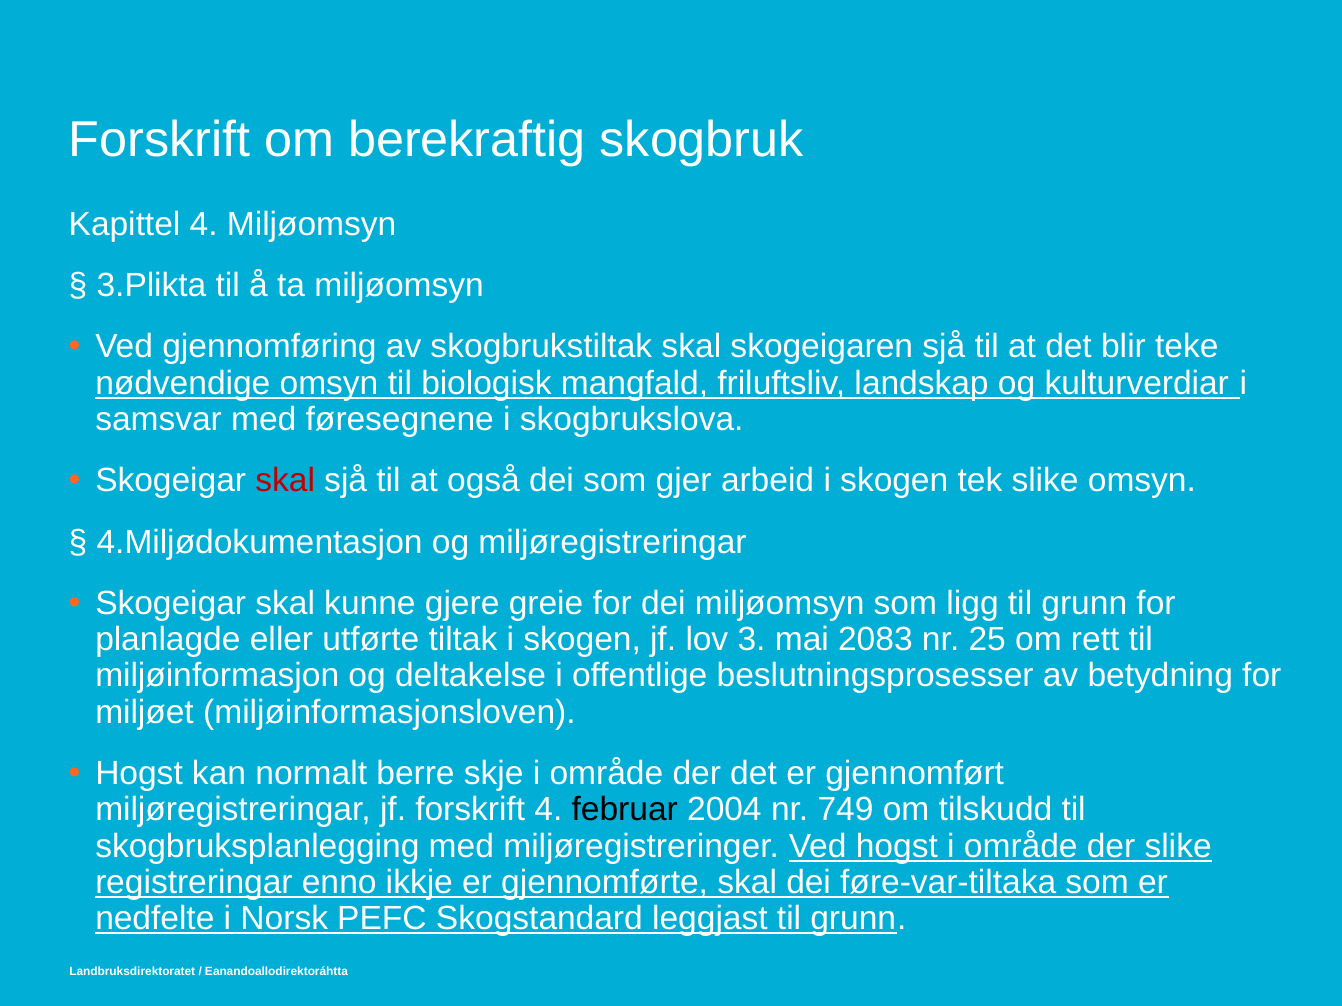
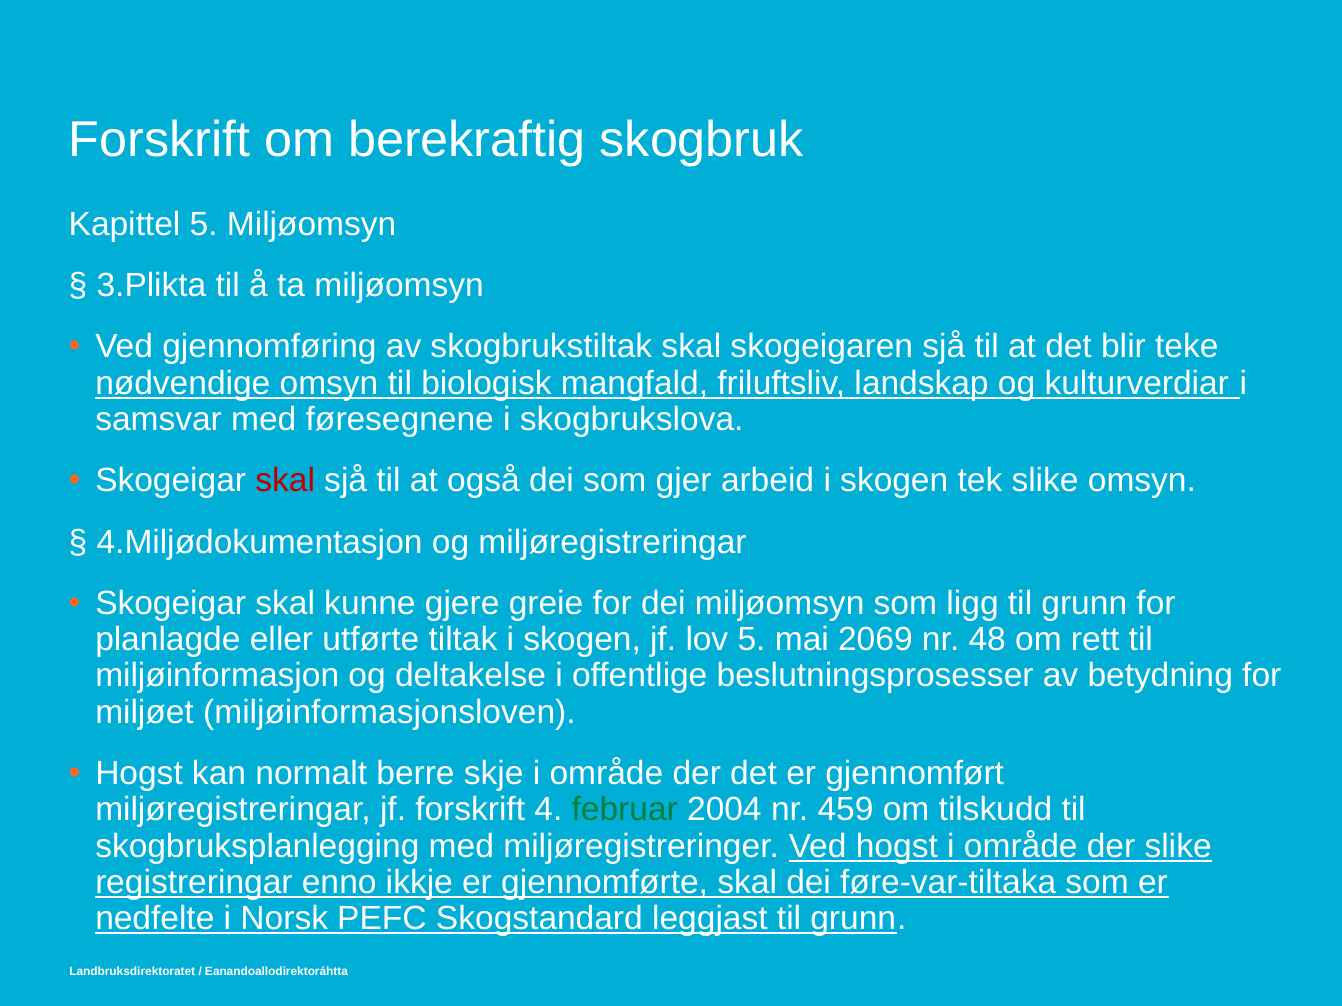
Kapittel 4: 4 -> 5 (204, 224)
lov 3: 3 -> 5 (752, 640)
2083: 2083 -> 2069 (875, 640)
25: 25 -> 48 (987, 640)
februar colour: black -> green (625, 810)
749: 749 -> 459 (846, 810)
